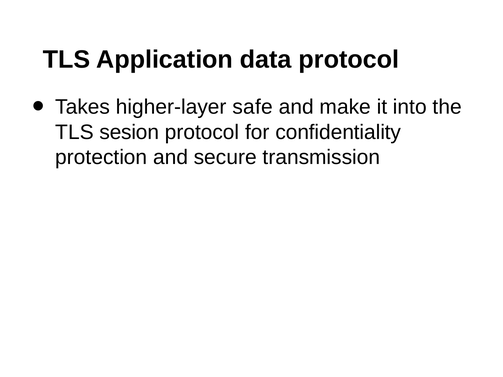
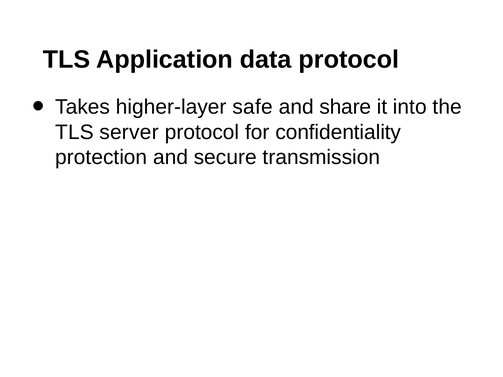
make: make -> share (345, 107)
sesion: sesion -> server (129, 132)
